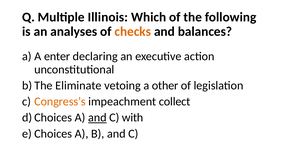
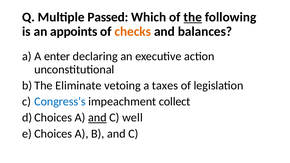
Illinois: Illinois -> Passed (108, 17)
the underline: none -> present (193, 17)
analyses: analyses -> appoints (74, 32)
other: other -> taxes (165, 86)
Congress’s colour: orange -> blue (60, 102)
with: with -> well (133, 118)
